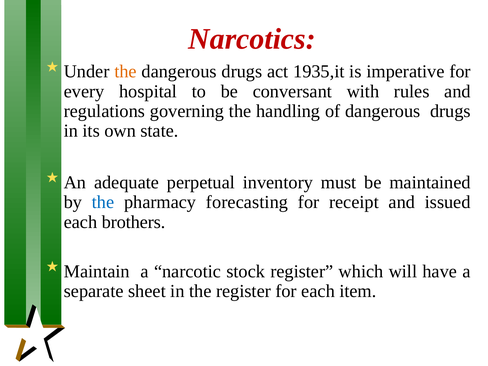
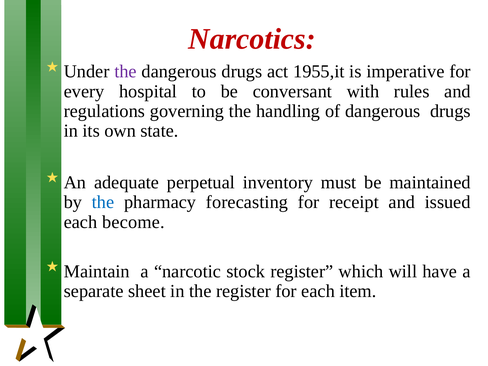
the colour: orange -> purple (126, 72)
1935,it: 1935,it -> 1955,it (319, 72)
brothers: brothers -> become (133, 222)
